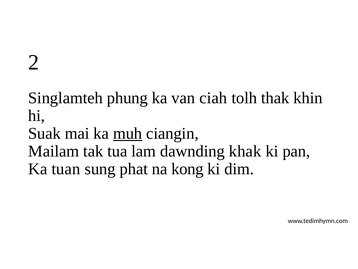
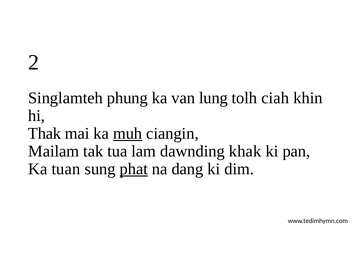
ciah: ciah -> lung (213, 98)
thak: thak -> ciah (275, 98)
Suak: Suak -> Thak (45, 133)
phat underline: none -> present (134, 169)
kong: kong -> dang (187, 169)
